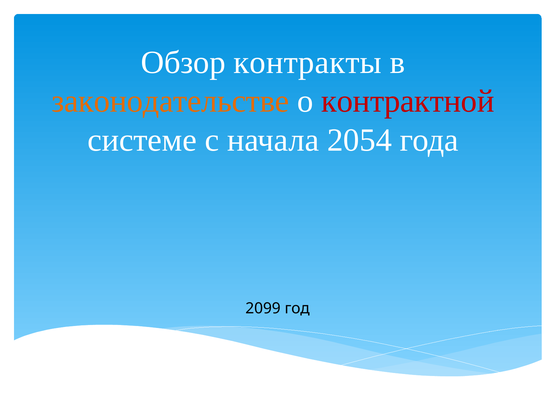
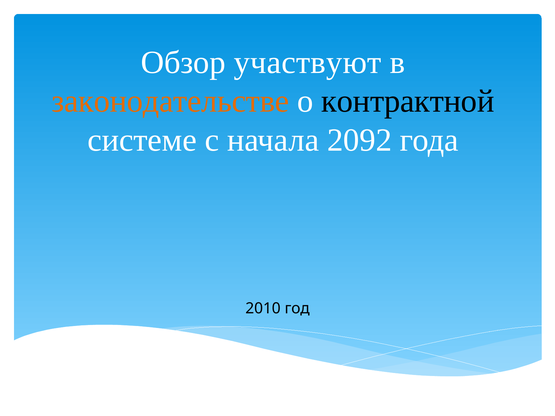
контракты: контракты -> участвуют (308, 62)
контрактной colour: red -> black (408, 101)
2054: 2054 -> 2092 (360, 140)
2099: 2099 -> 2010 (263, 309)
